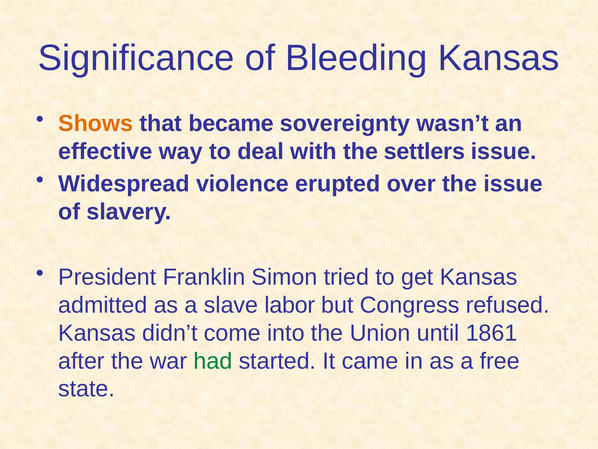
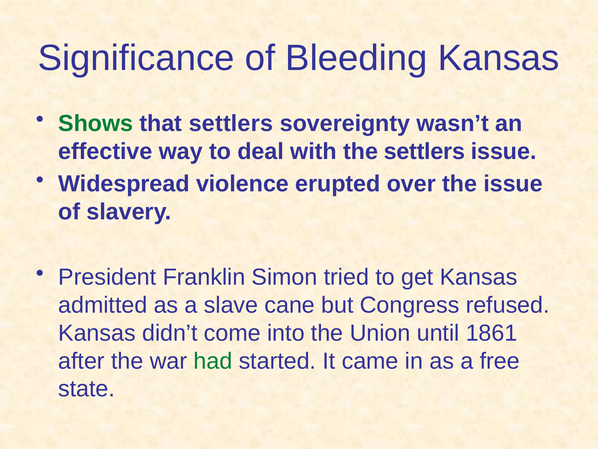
Shows colour: orange -> green (96, 123)
that became: became -> settlers (231, 123)
labor: labor -> cane (290, 305)
